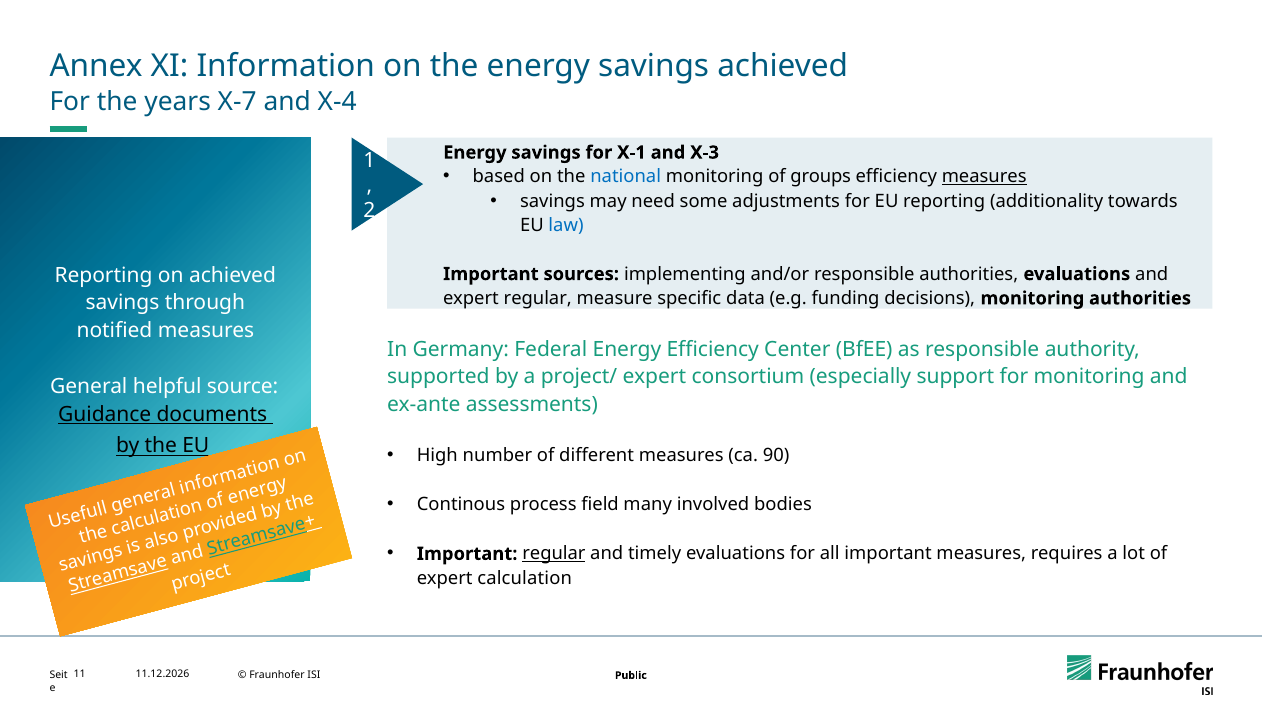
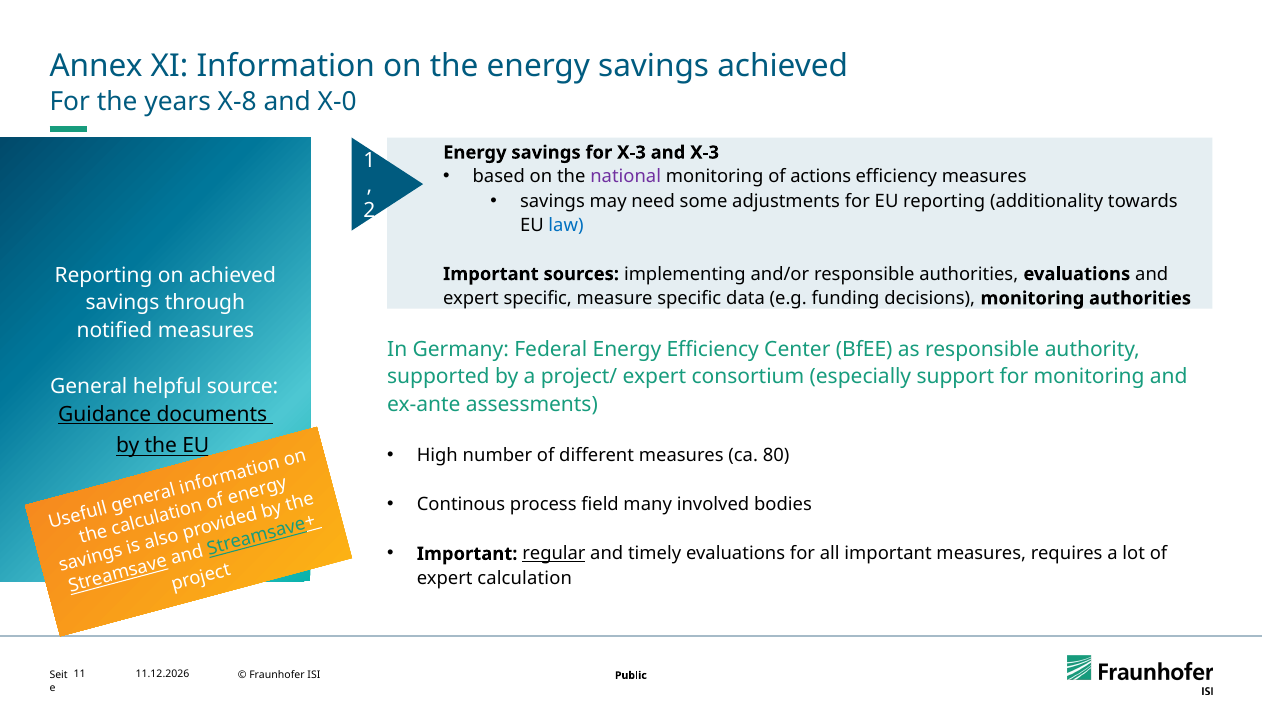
X-7: X-7 -> X-8 (237, 101)
X-4: X-4 -> X-0 (337, 101)
for X-1: X-1 -> X-3 (632, 153)
national colour: blue -> purple (626, 177)
groups: groups -> actions (821, 177)
measures underline: present -> none (984, 177)
expert regular: regular -> specific (538, 298)
90: 90 -> 80 (776, 455)
